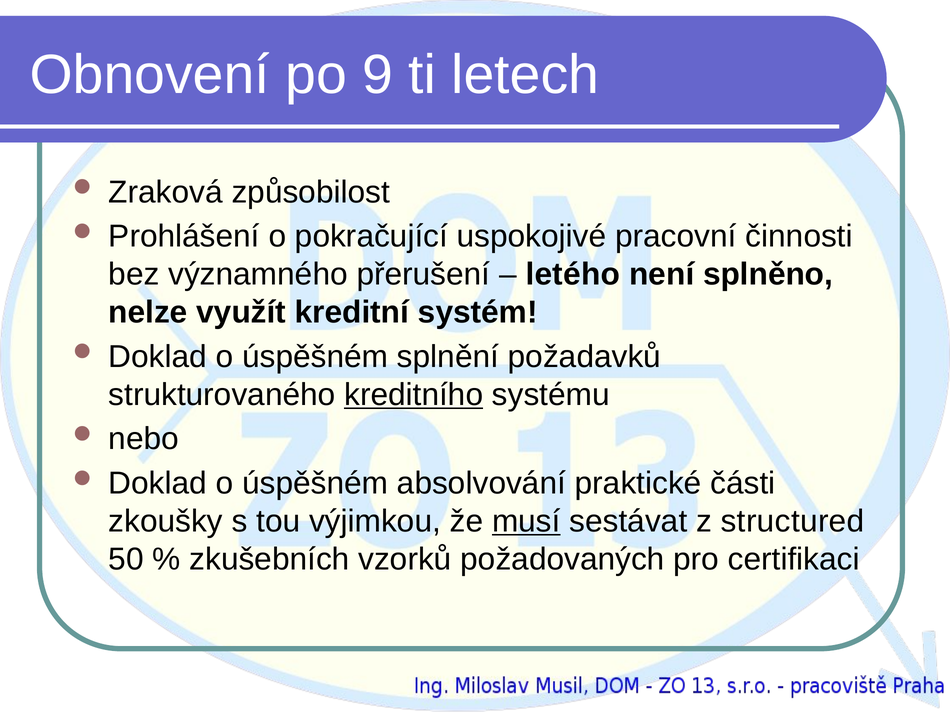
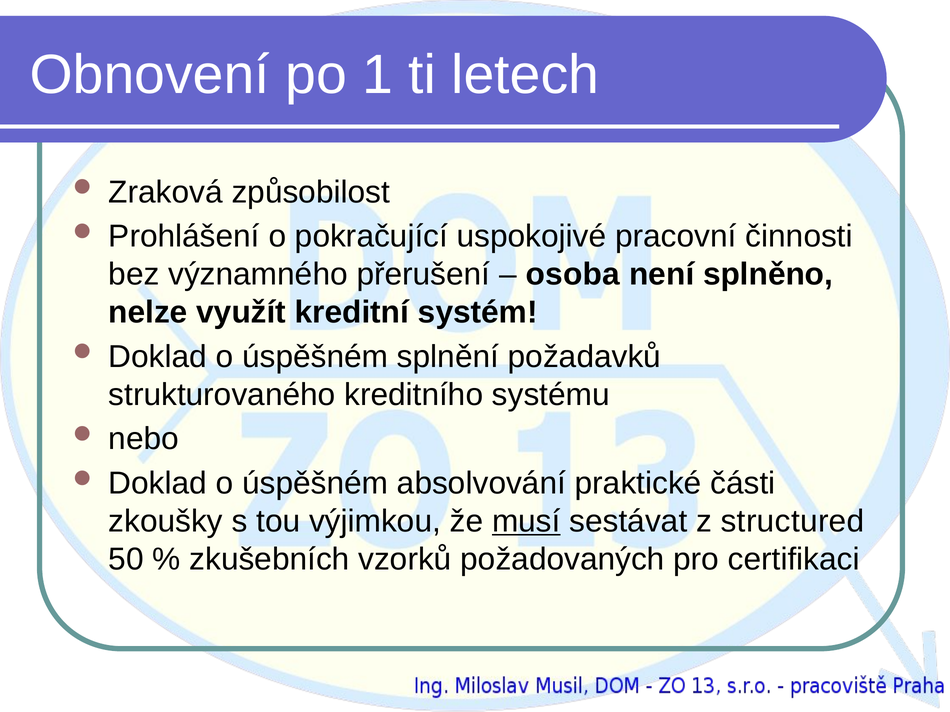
9: 9 -> 1 (378, 75)
letého: letého -> osoba (573, 275)
kreditního underline: present -> none (414, 395)
